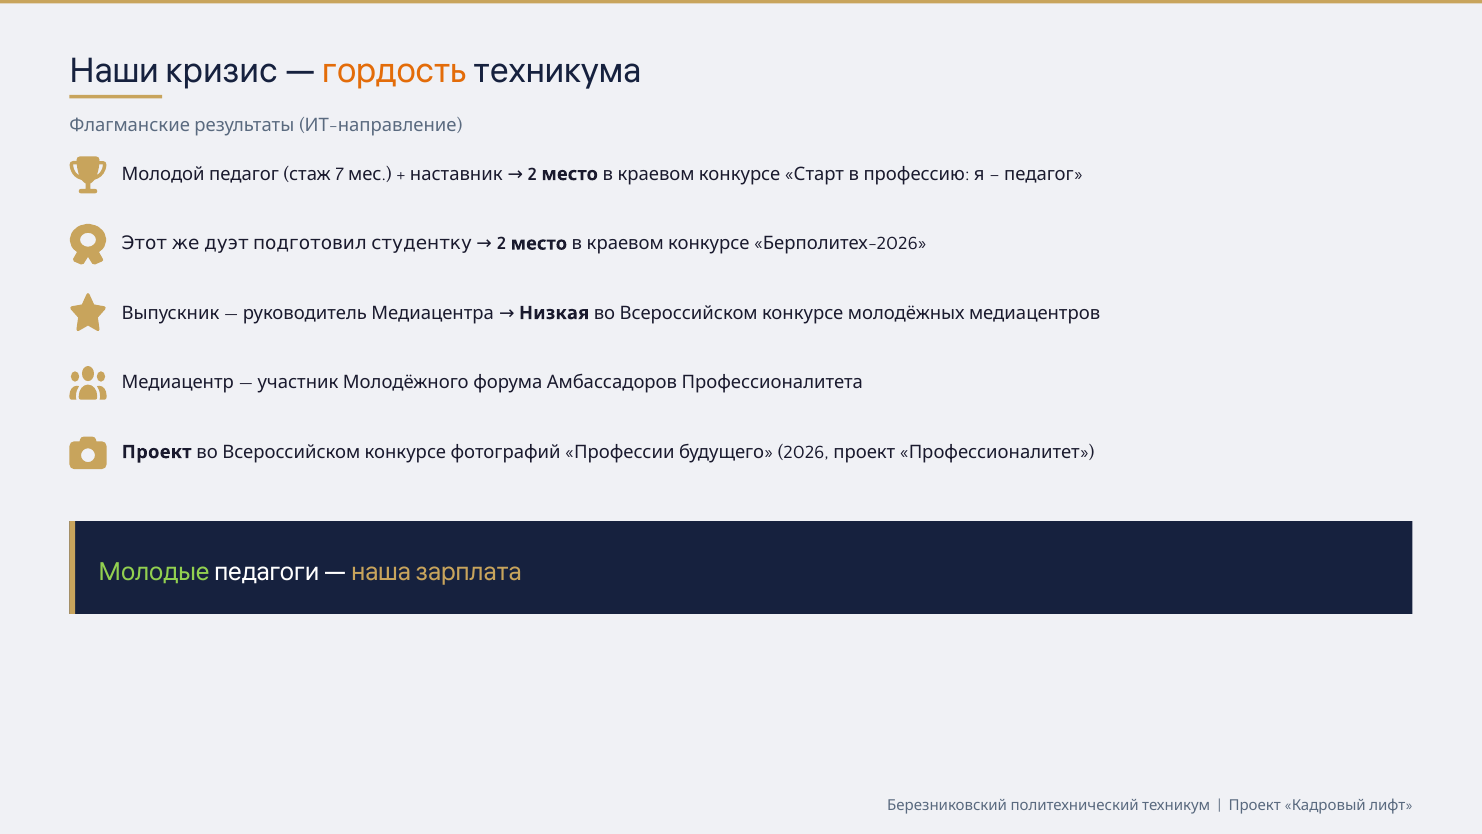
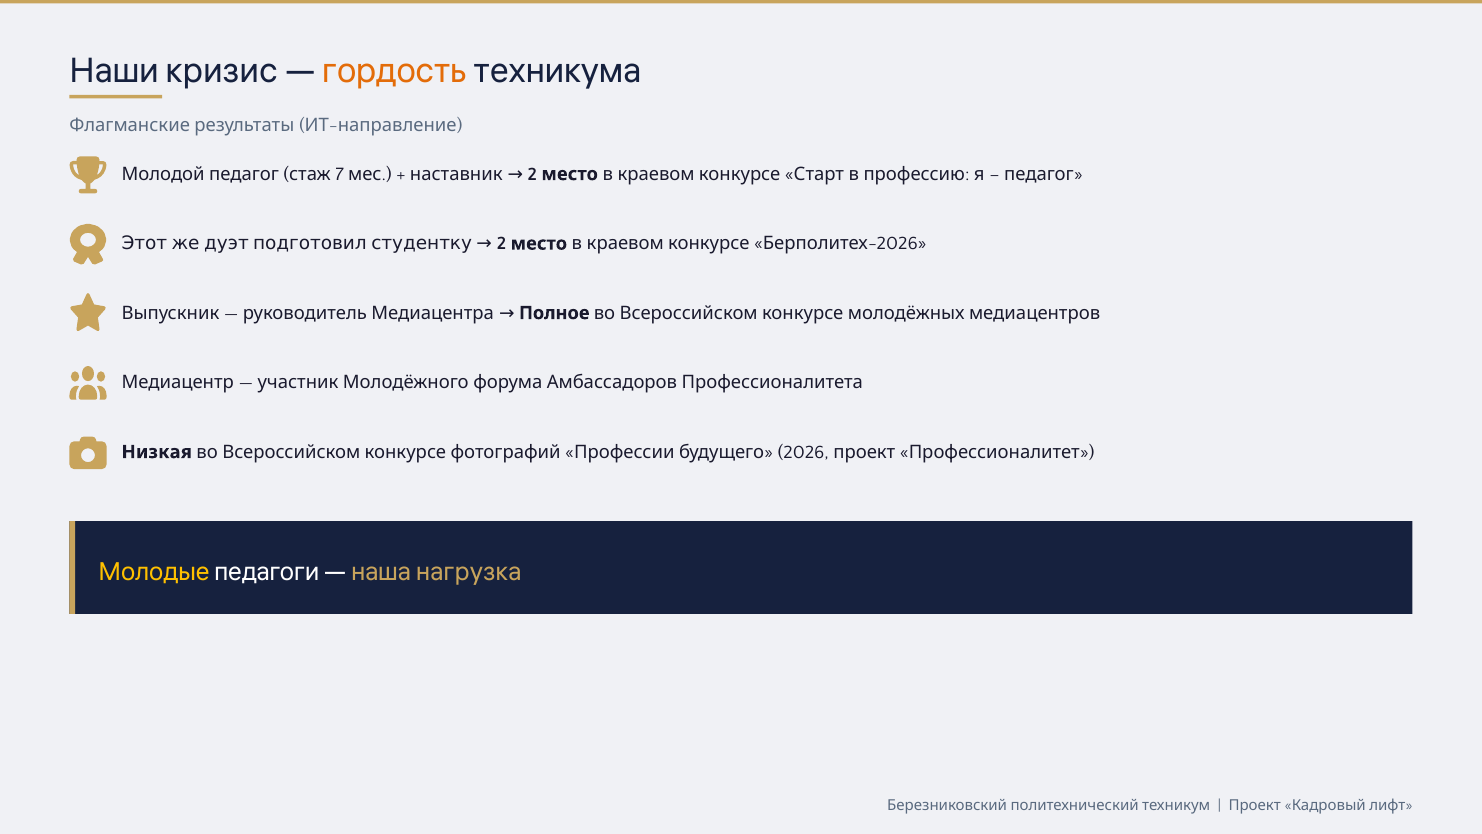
Низкая: Низкая -> Полное (554, 313)
Проект: Проект -> Низкая (157, 452)
Молодые colour: light green -> yellow (154, 572)
зарплата: зарплата -> нагрузка (469, 572)
